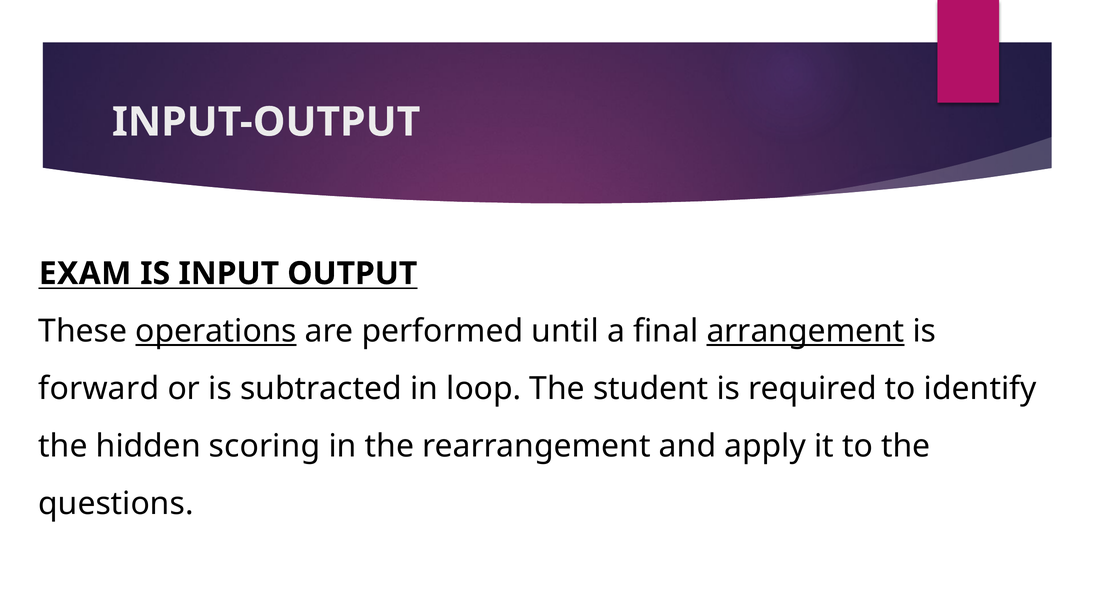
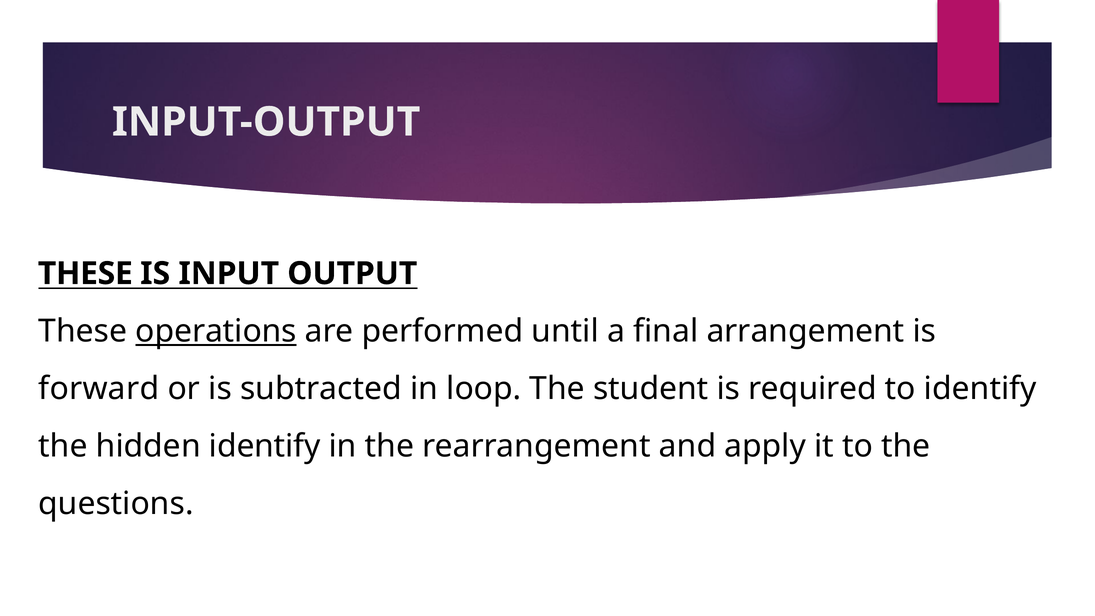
EXAM: EXAM -> THESE (85, 273)
arrangement underline: present -> none (805, 331)
hidden scoring: scoring -> identify (265, 446)
